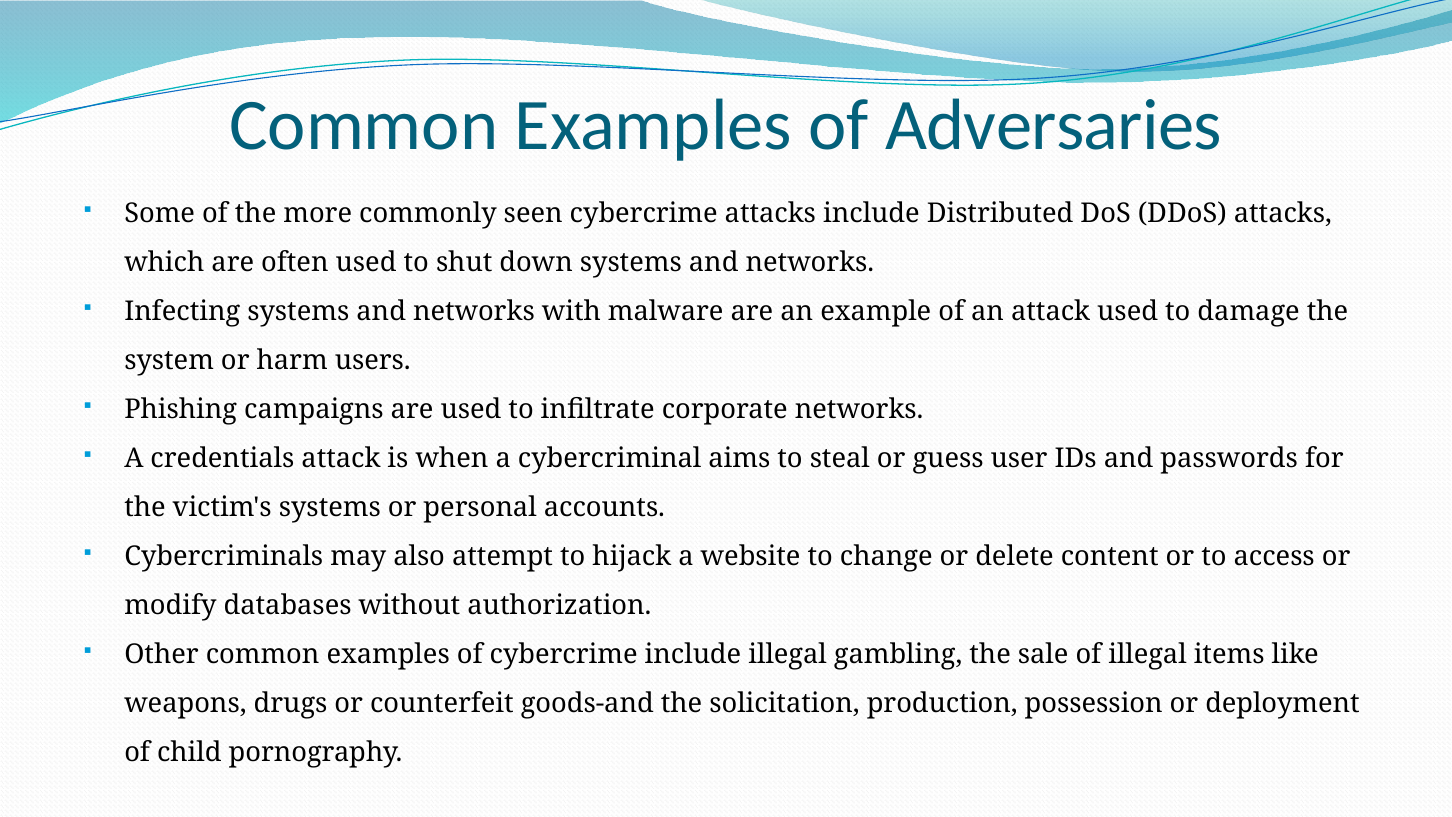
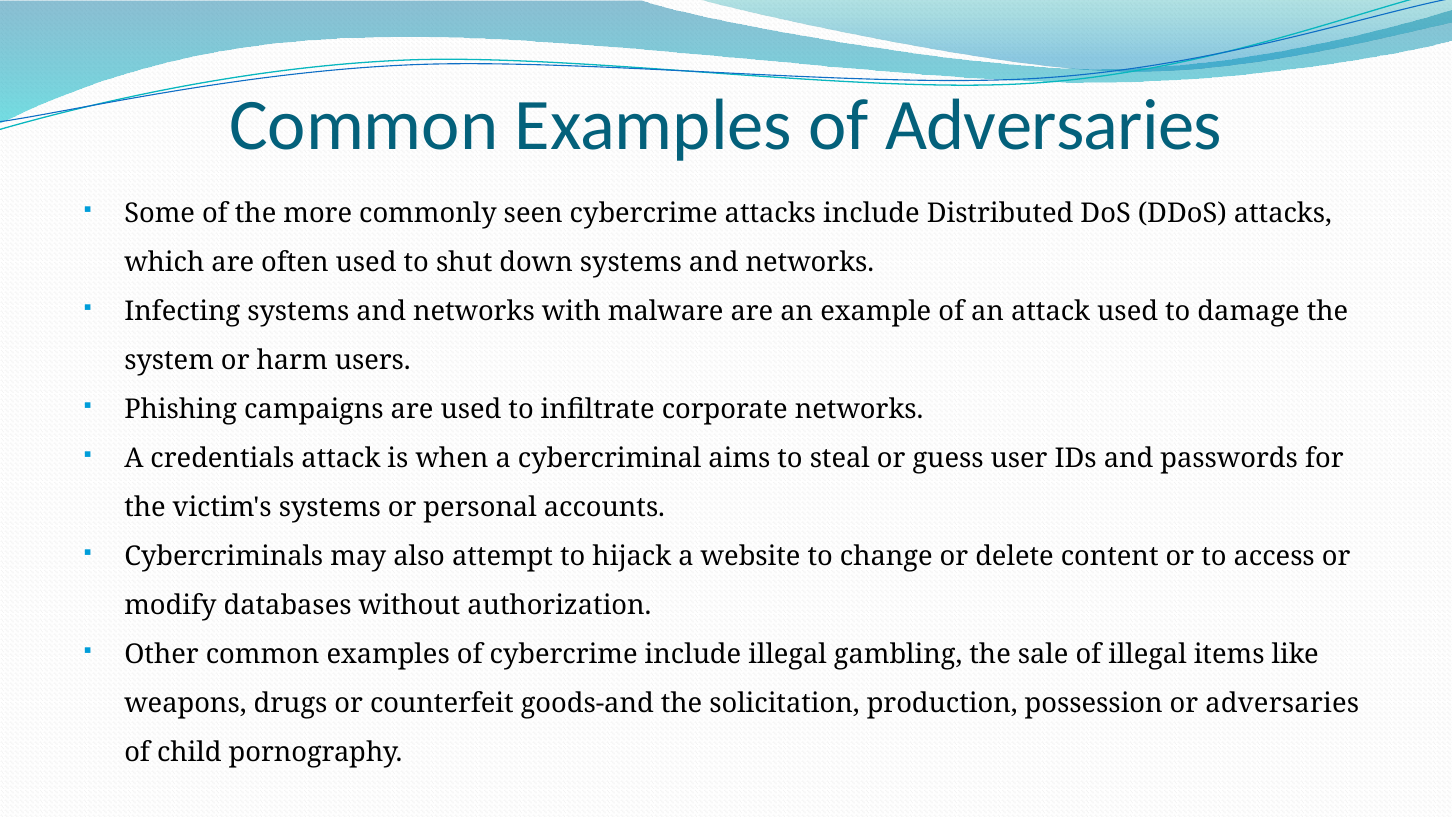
or deployment: deployment -> adversaries (1282, 703)
